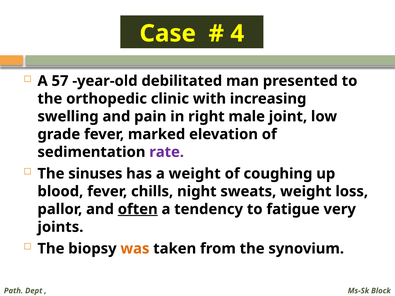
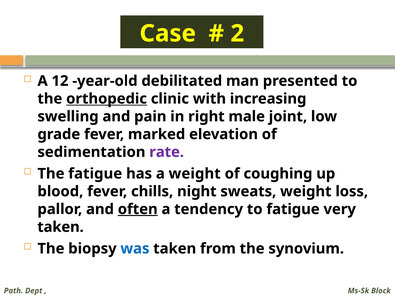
4: 4 -> 2 (237, 34)
57: 57 -> 12 (60, 81)
orthopedic underline: none -> present (107, 99)
The sinuses: sinuses -> fatigue (95, 174)
joints: joints -> taken (61, 227)
was colour: orange -> blue (135, 249)
